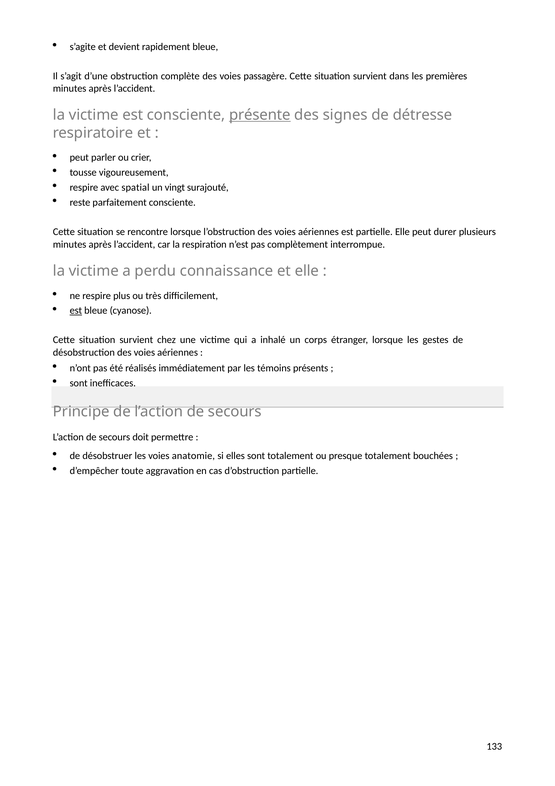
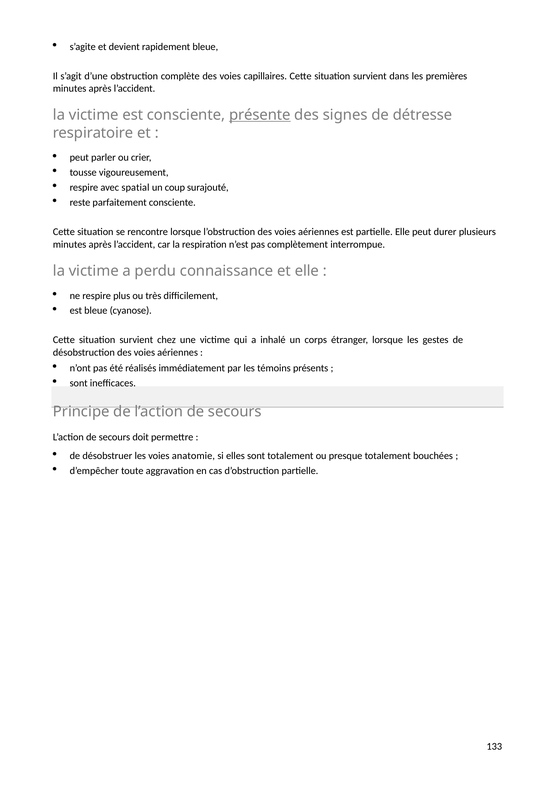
passagère: passagère -> capillaires (265, 76)
vingt: vingt -> coup (175, 187)
est underline: present -> none (76, 310)
